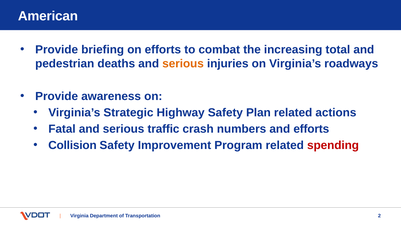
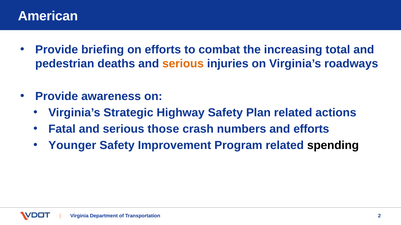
traffic: traffic -> those (163, 129)
Collision: Collision -> Younger (72, 146)
spending colour: red -> black (333, 146)
